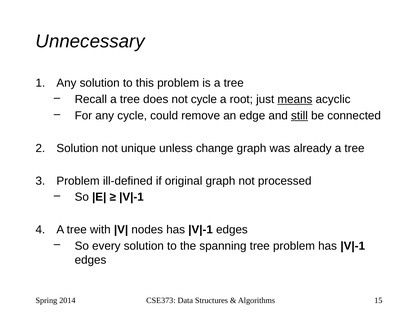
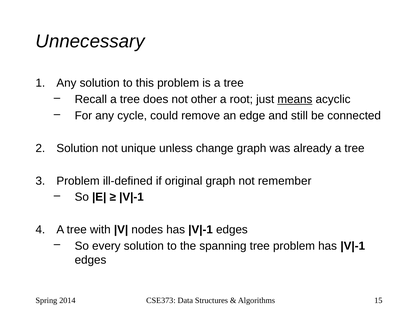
not cycle: cycle -> other (204, 99)
still underline: present -> none (299, 116)
processed: processed -> remember (285, 181)
